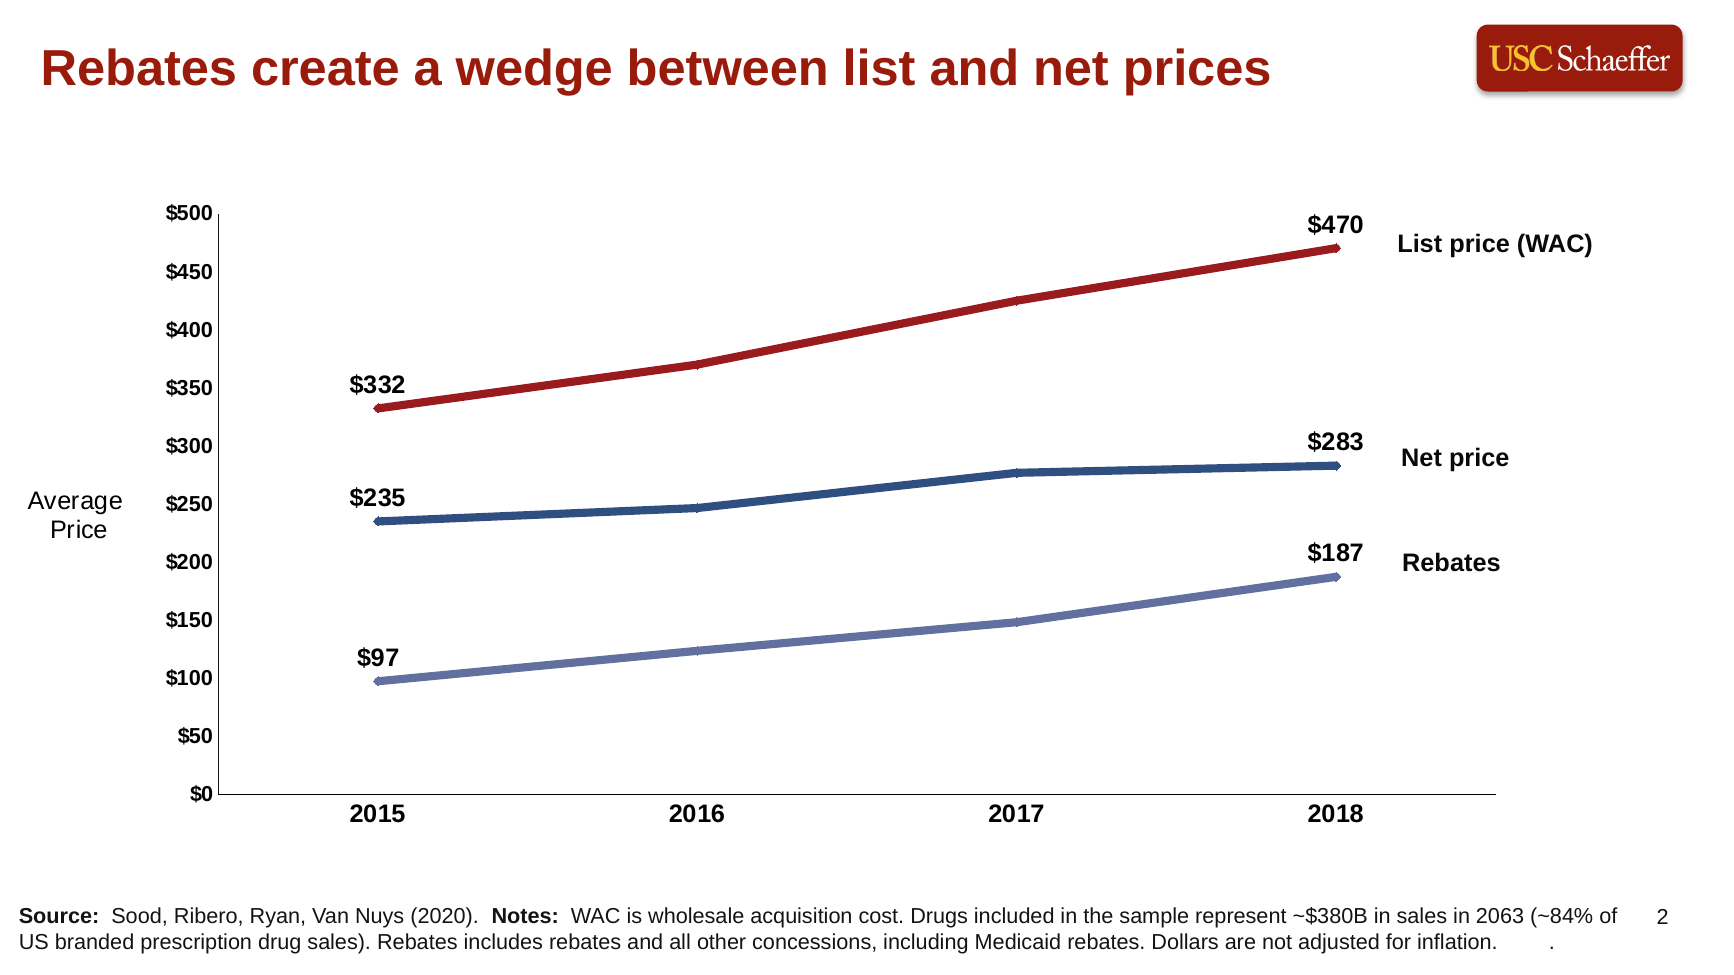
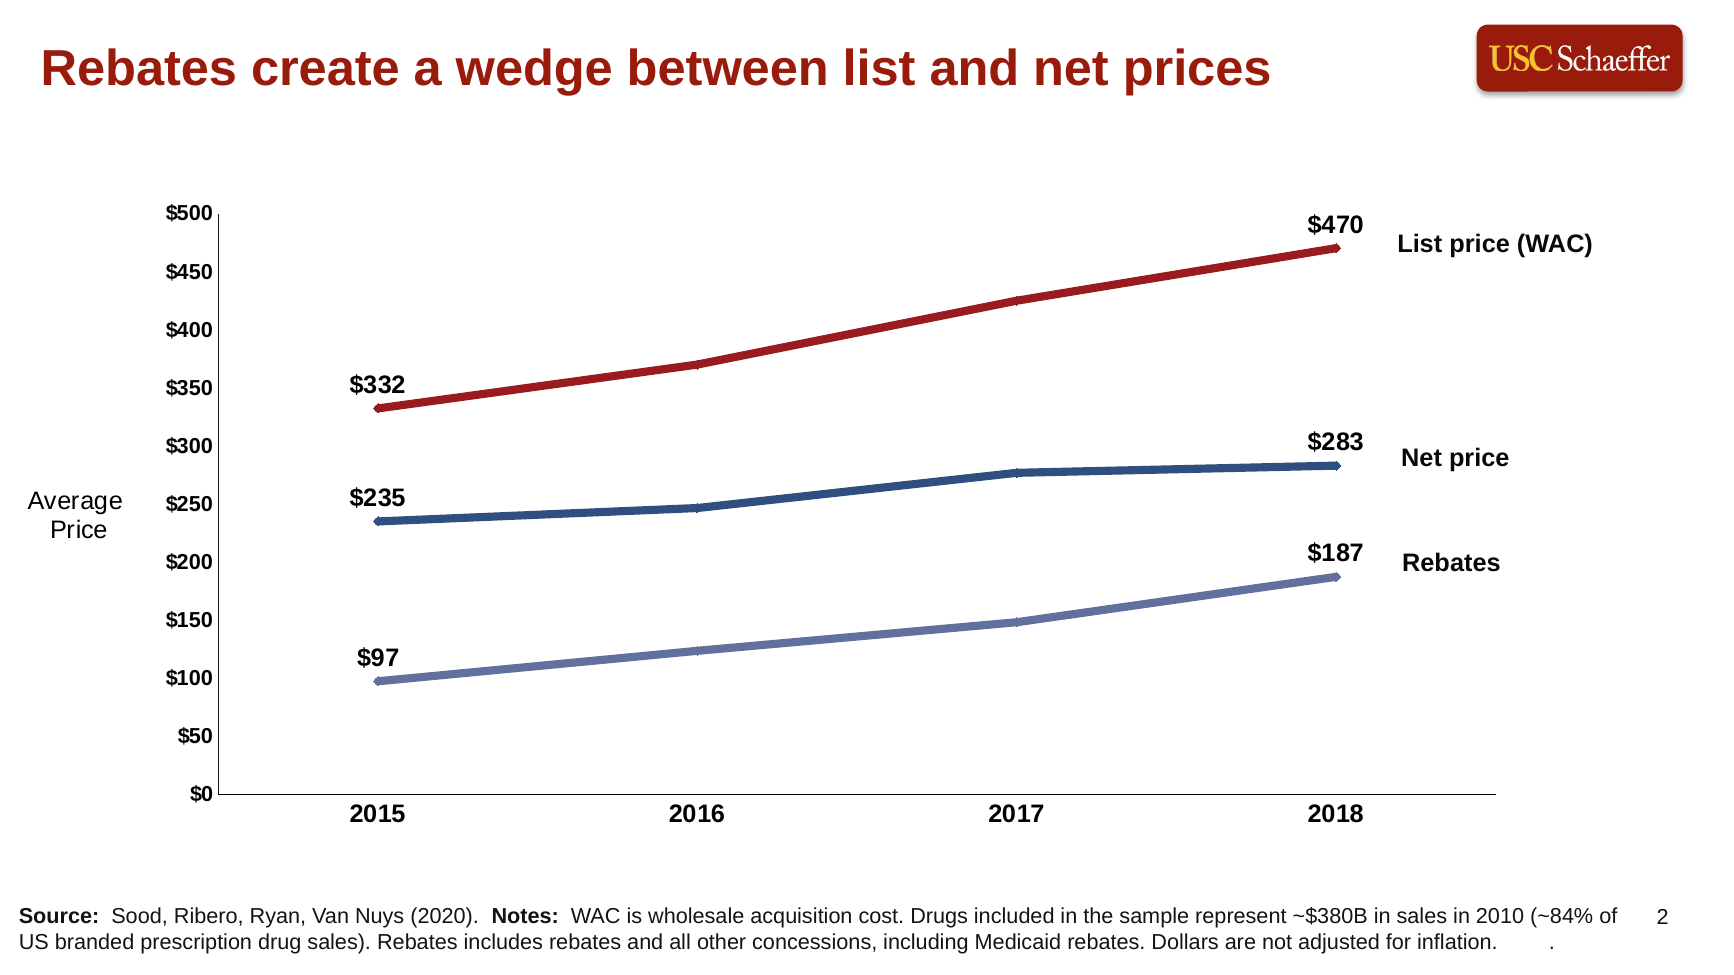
2063: 2063 -> 2010 (1500, 917)
